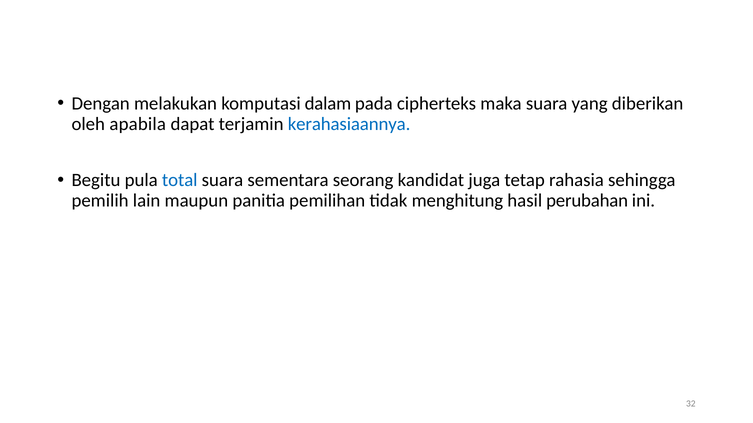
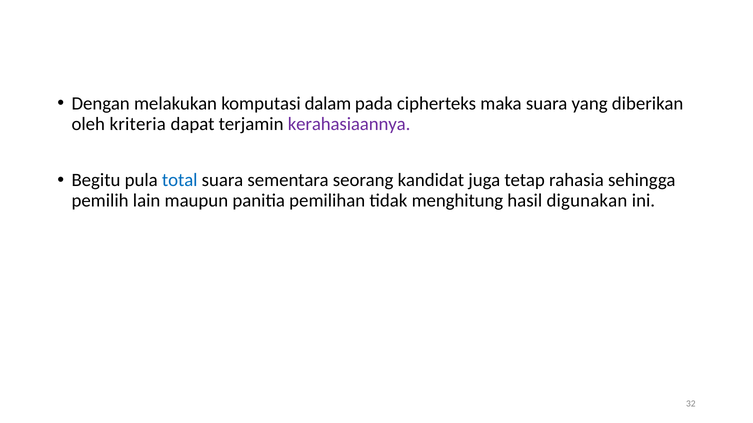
apabila: apabila -> kriteria (138, 124)
kerahasiaannya colour: blue -> purple (349, 124)
perubahan: perubahan -> digunakan (587, 201)
